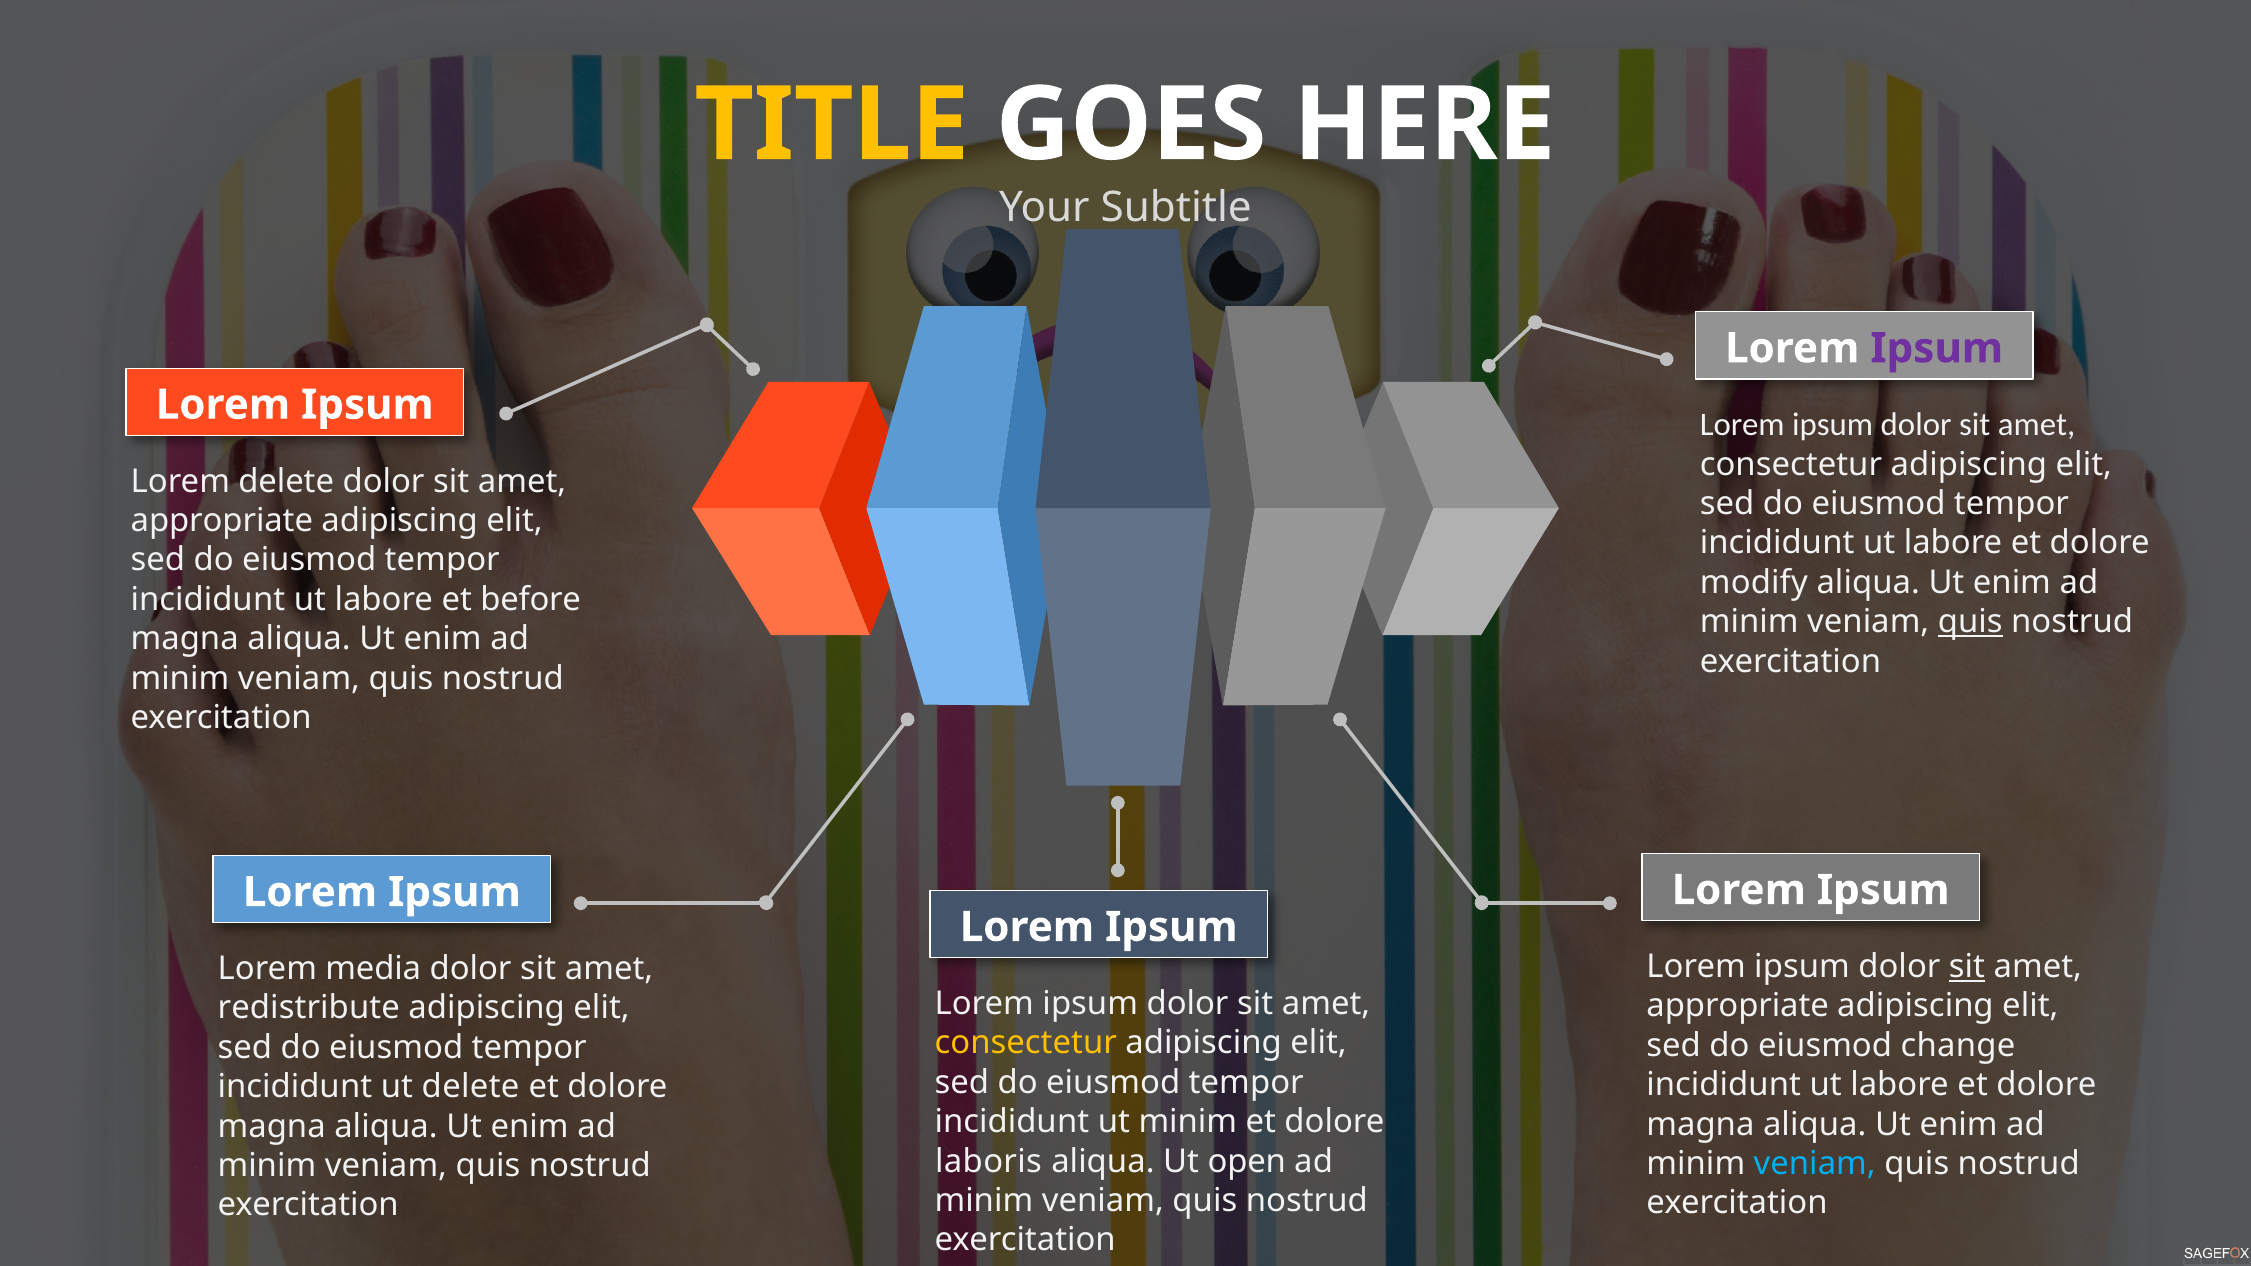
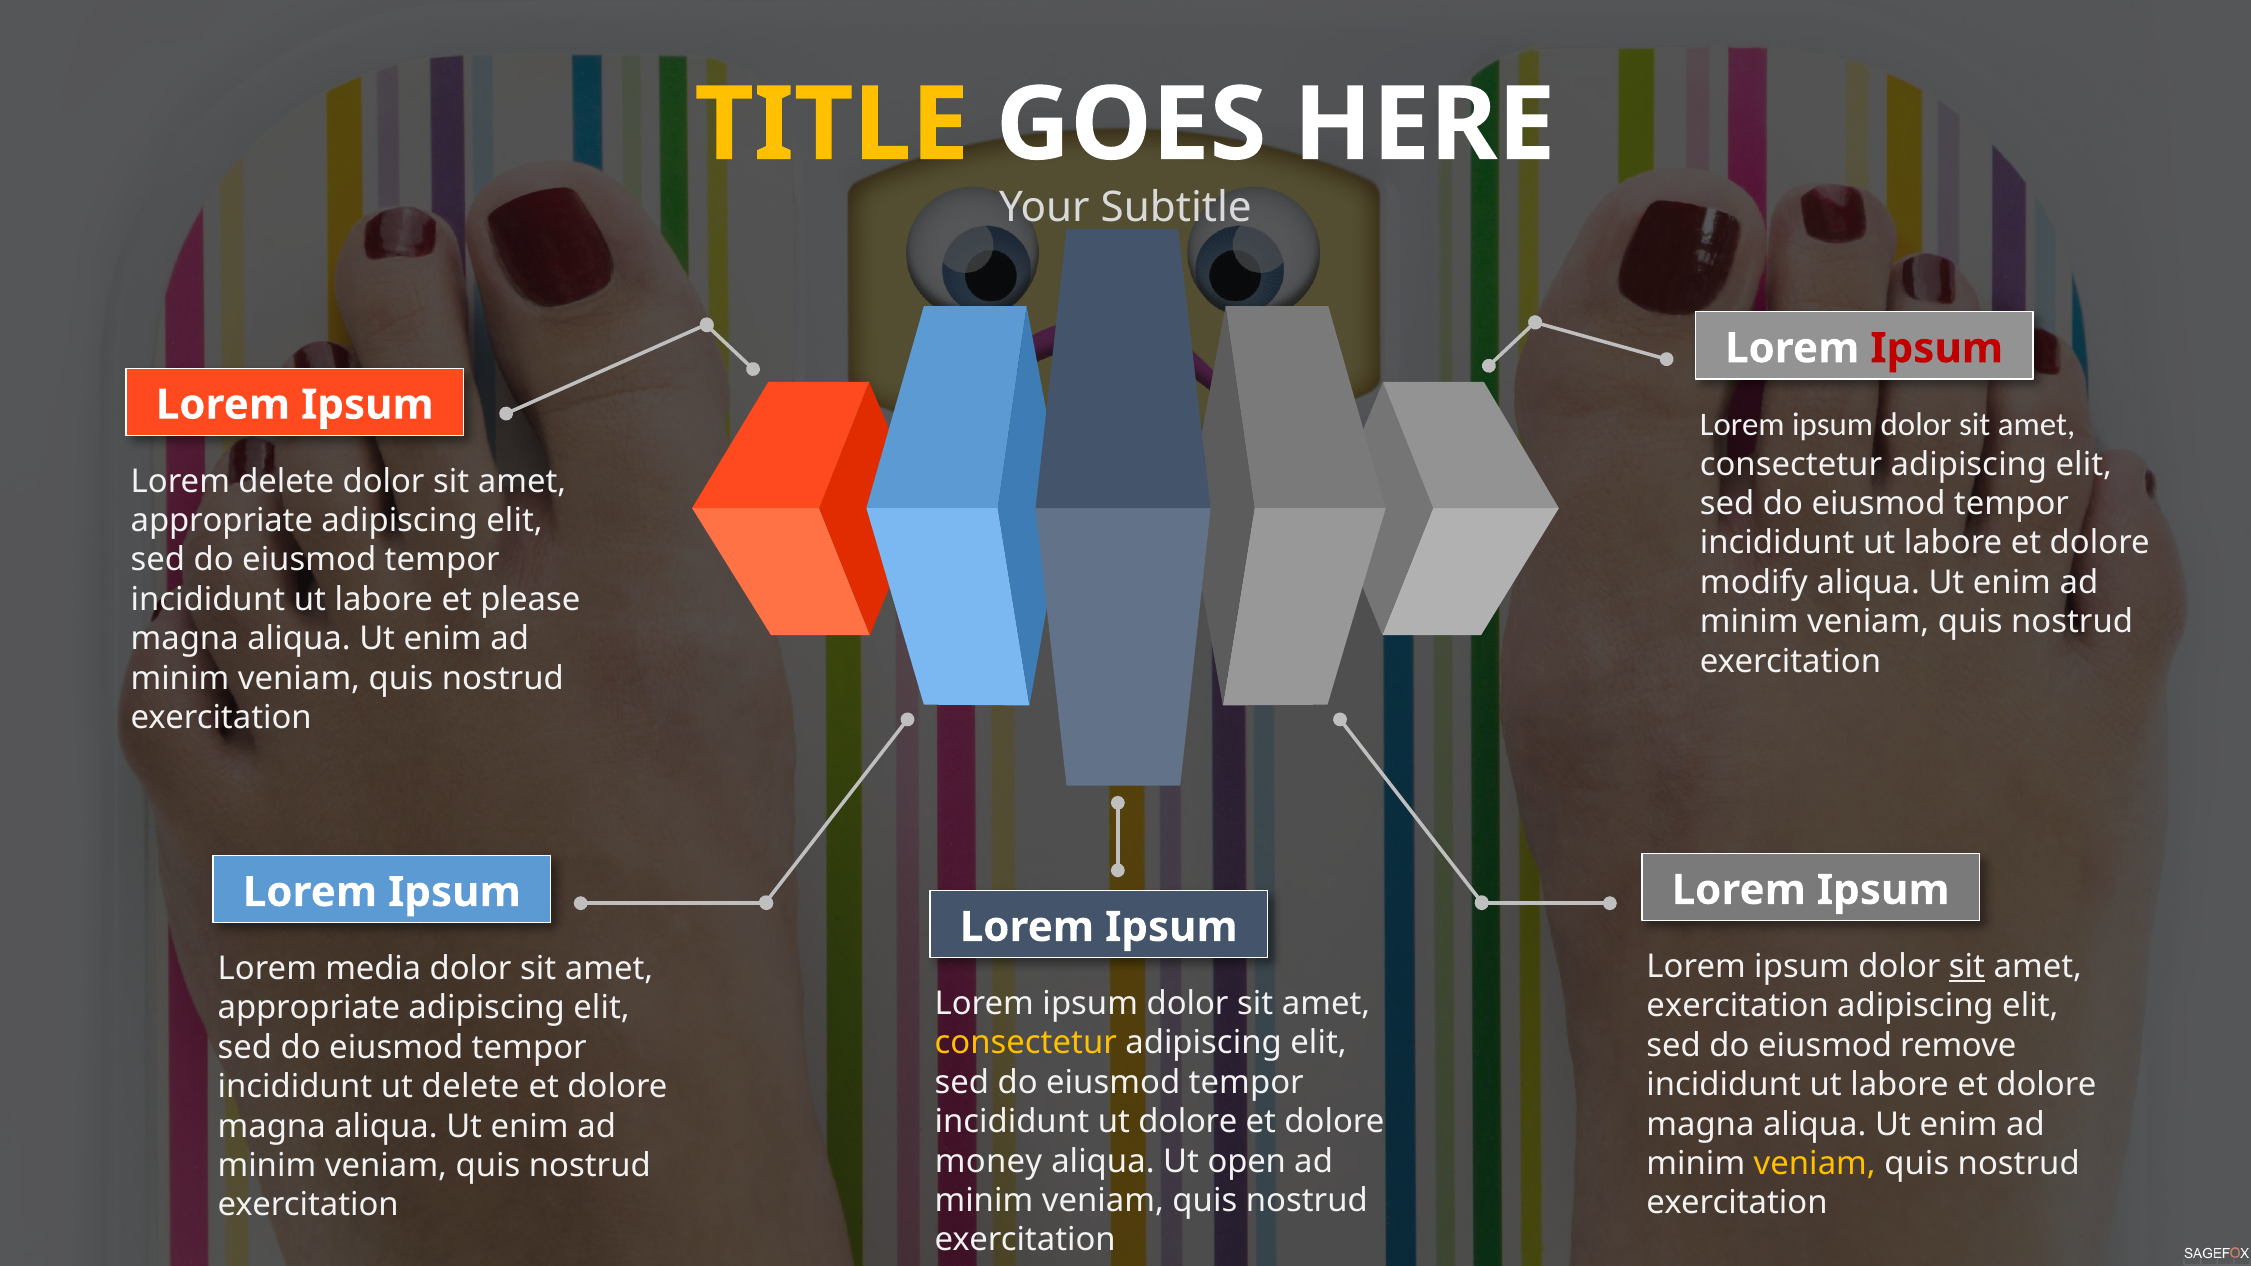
Ipsum colour: purple -> red (1937, 348)
before: before -> please (530, 600)
quis underline: present -> none (1970, 622)
appropriate: appropriate -> exercitation (1738, 1006)
redistribute: redistribute -> appropriate (309, 1008)
change: change -> remove (1958, 1046)
ut minim: minim -> dolore (1188, 1122)
laboris: laboris -> money (989, 1161)
veniam colour: light blue -> yellow (1815, 1164)
